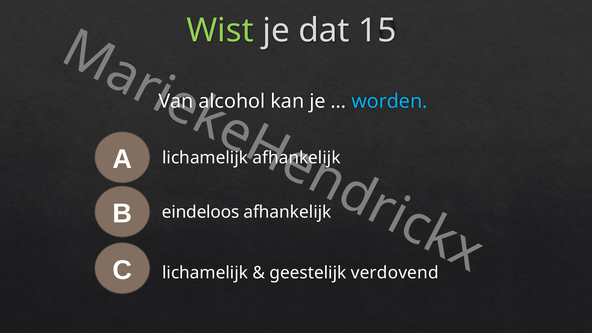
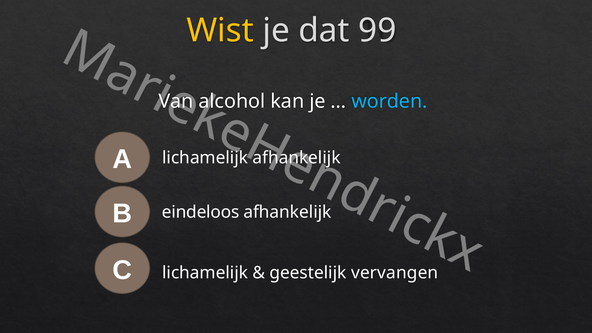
Wist colour: light green -> yellow (220, 31)
15: 15 -> 99 (377, 31)
verdovend: verdovend -> vervangen (395, 273)
